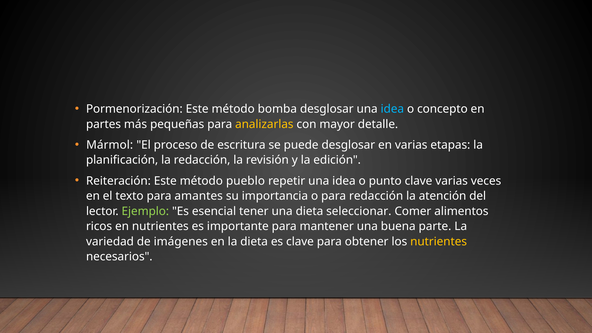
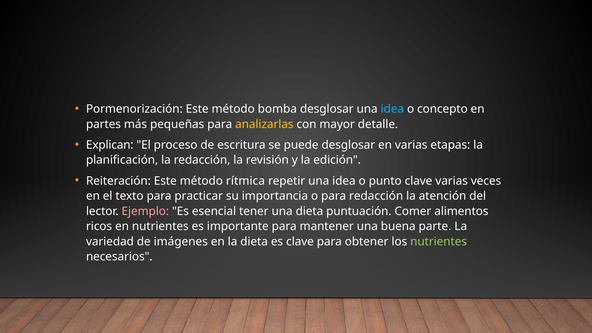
Mármol: Mármol -> Explican (110, 145)
pueblo: pueblo -> rítmica (245, 181)
amantes: amantes -> practicar (199, 196)
Ejemplo colour: light green -> pink (145, 211)
seleccionar: seleccionar -> puntuación (359, 211)
nutrientes colour: yellow -> light green (439, 242)
